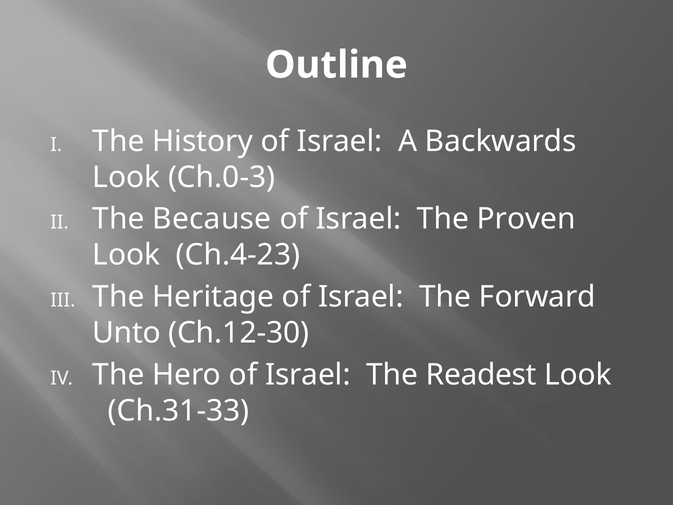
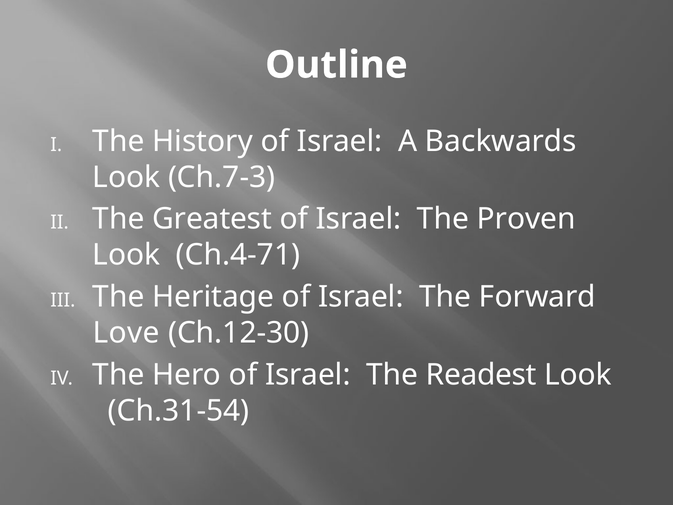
Ch.0-3: Ch.0-3 -> Ch.7-3 (222, 177)
Because: Because -> Greatest (212, 219)
Ch.4-23: Ch.4-23 -> Ch.4-71 (238, 255)
Unto: Unto -> Love (126, 333)
Ch.31-33: Ch.31-33 -> Ch.31-54 (179, 411)
